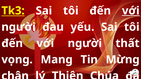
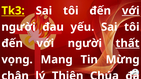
thất underline: none -> present (128, 43)
